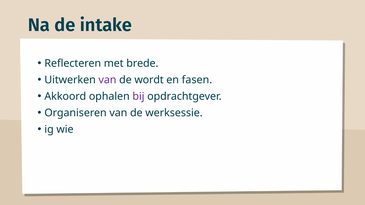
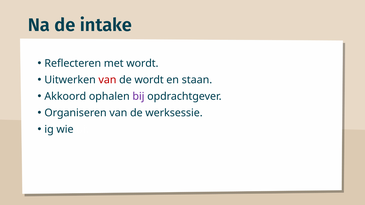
met brede: brede -> wordt (142, 63)
van colour: purple -> red (107, 80)
fasen: fasen -> staan (197, 80)
